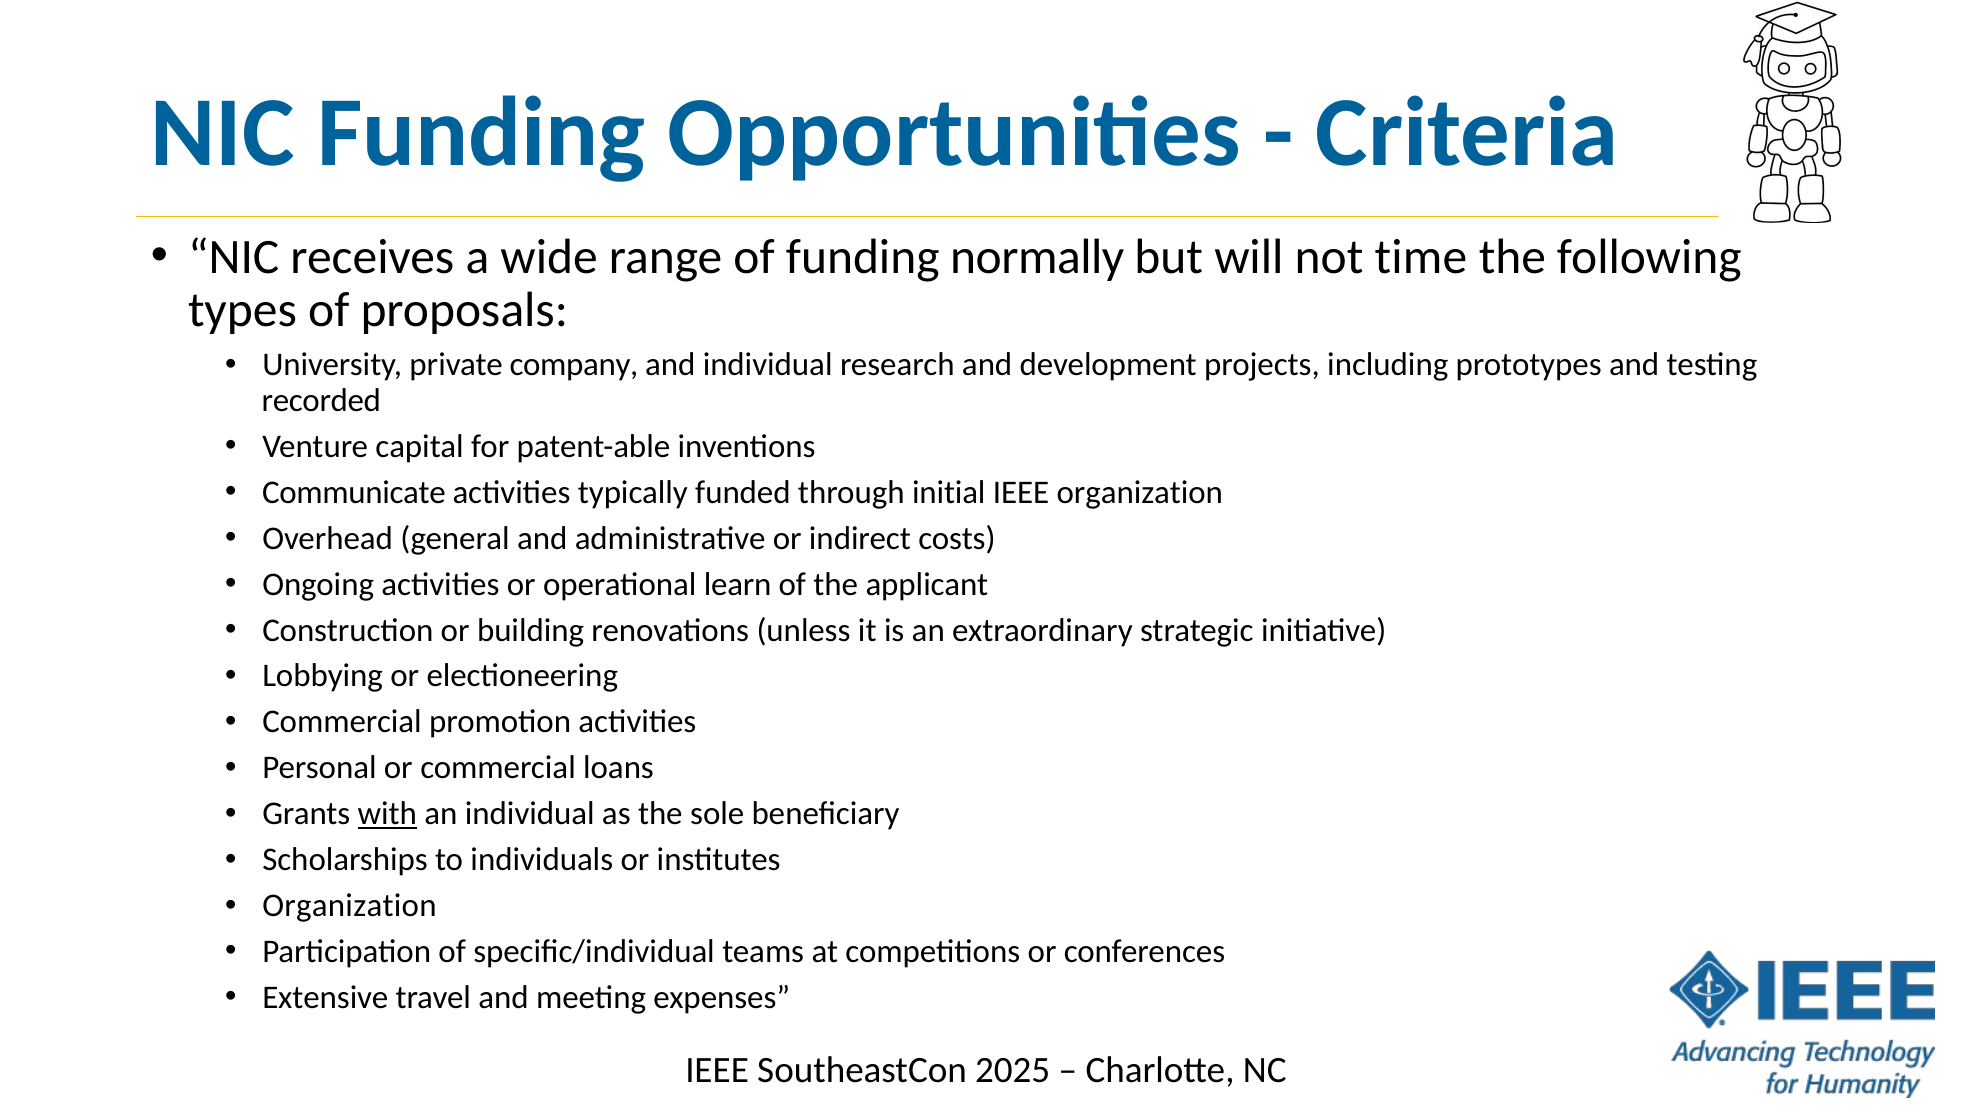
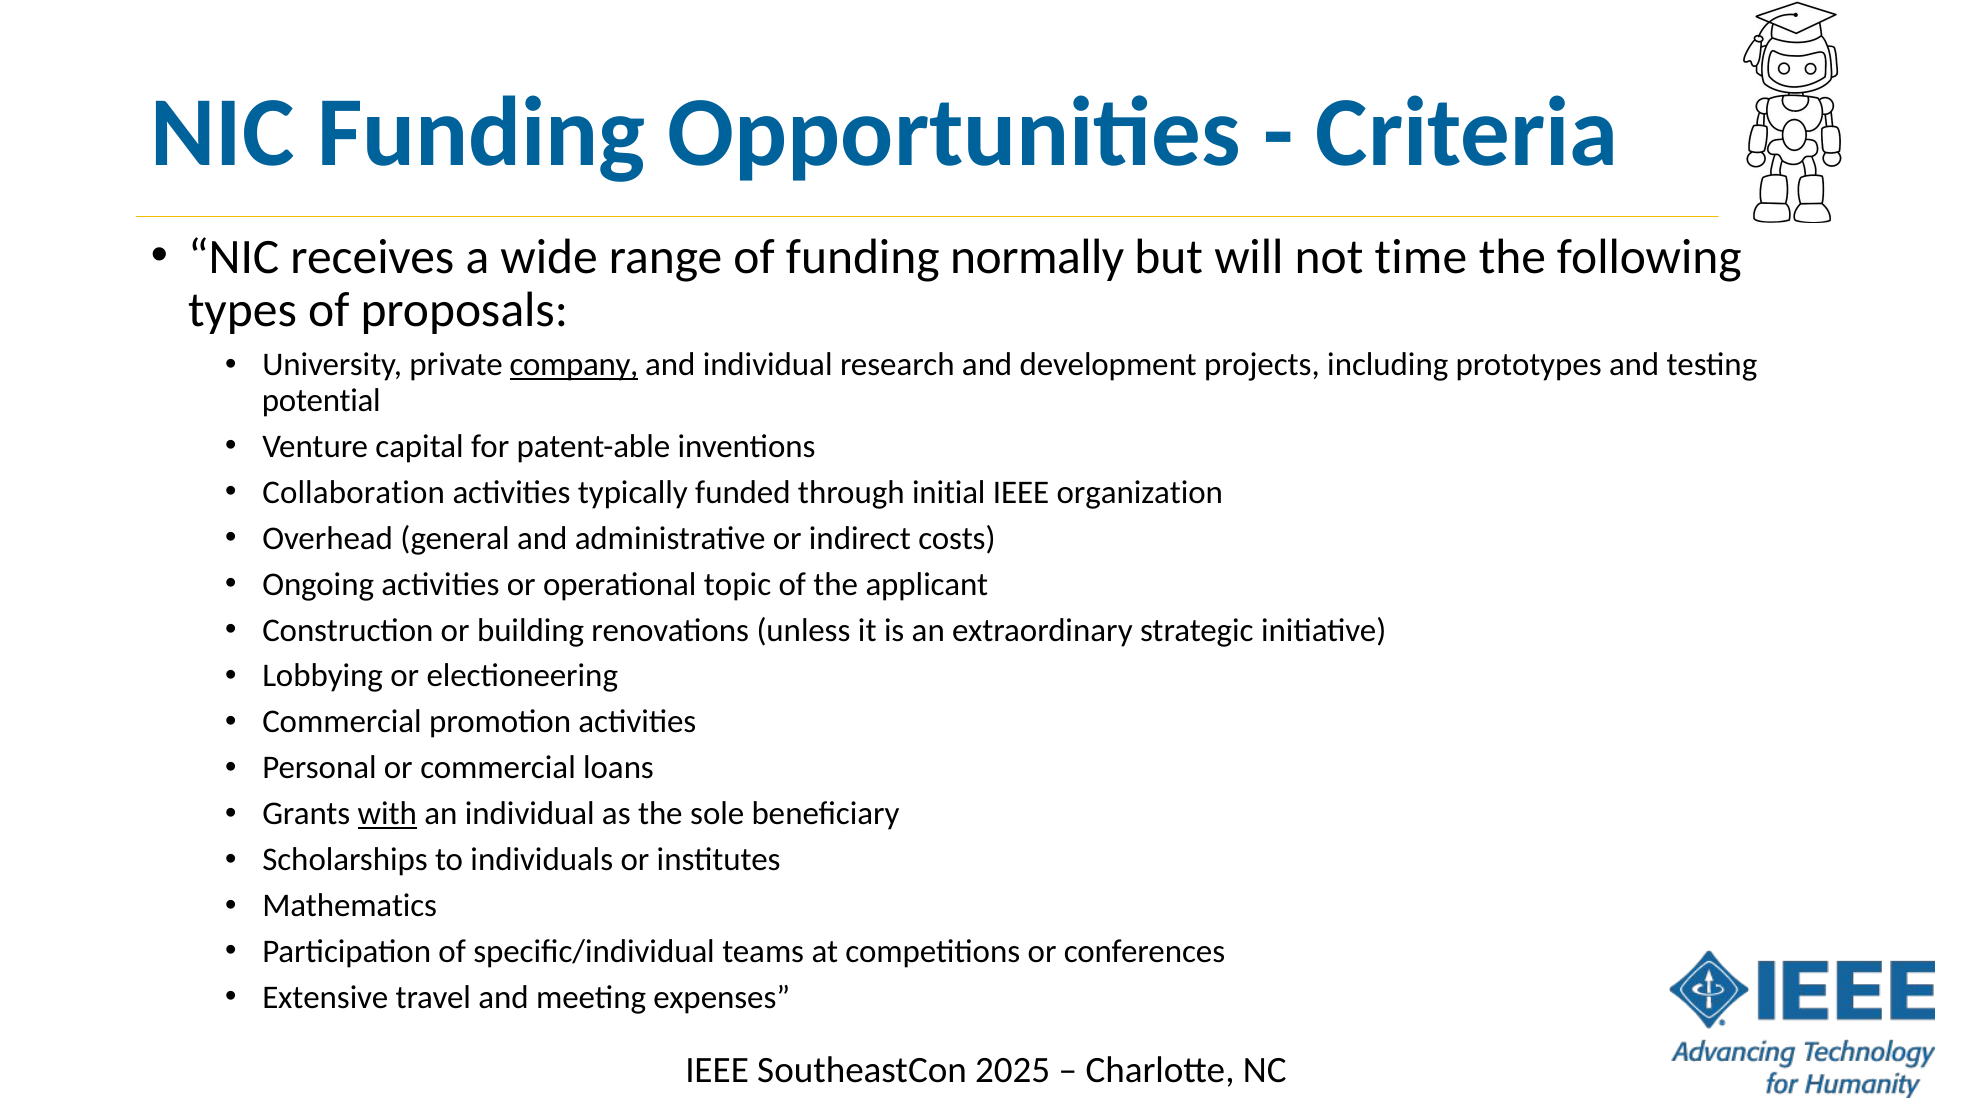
company underline: none -> present (574, 365)
recorded: recorded -> potential (321, 401)
Communicate: Communicate -> Collaboration (354, 492)
learn: learn -> topic (738, 584)
Organization: Organization -> Mathematics (350, 905)
